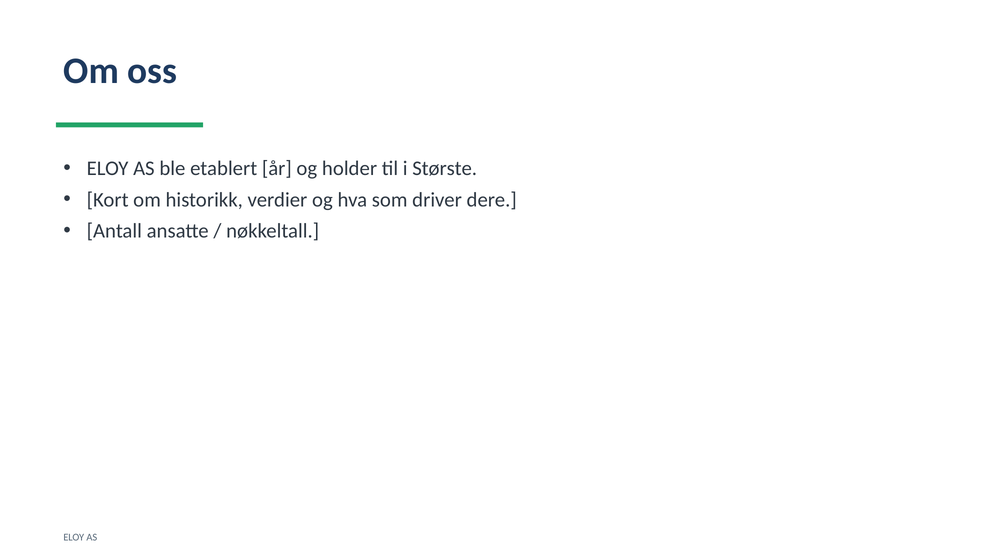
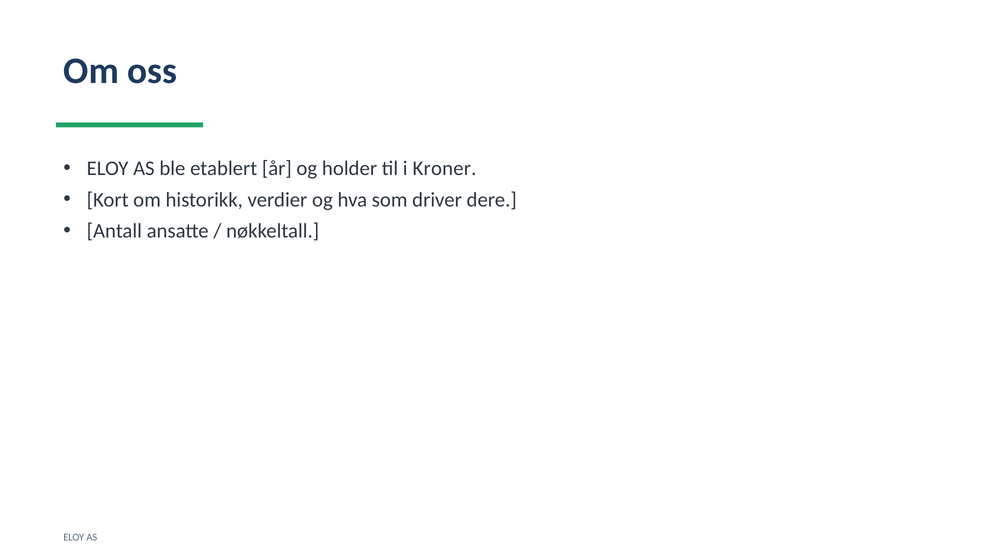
Største: Største -> Kroner (445, 169)
